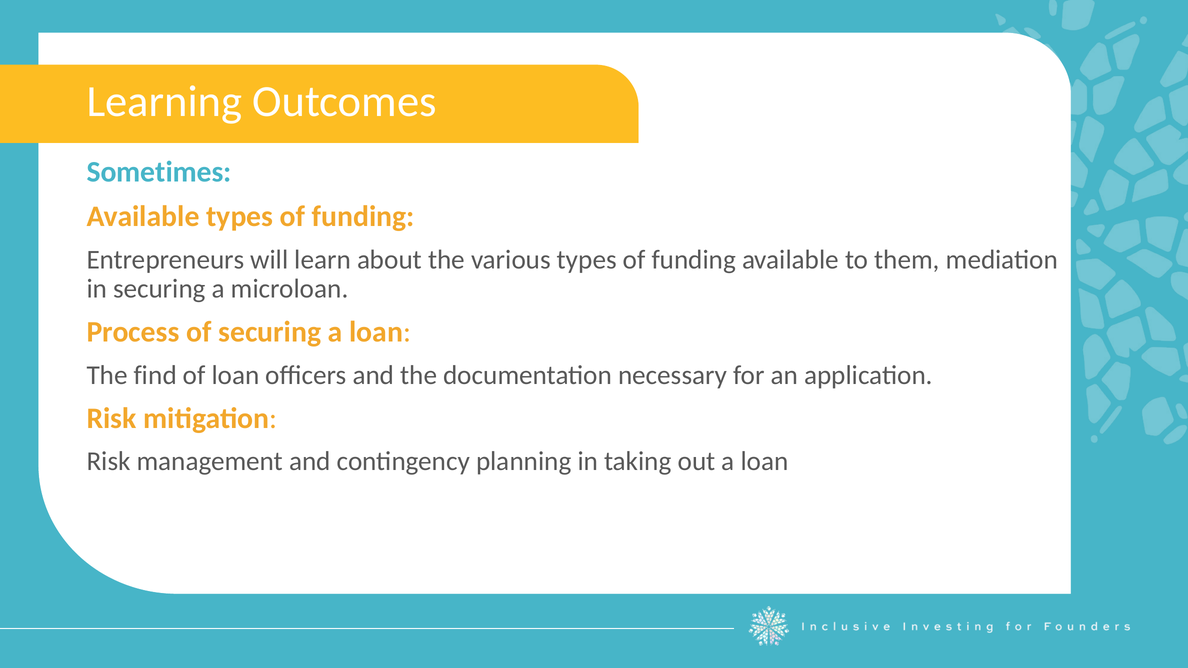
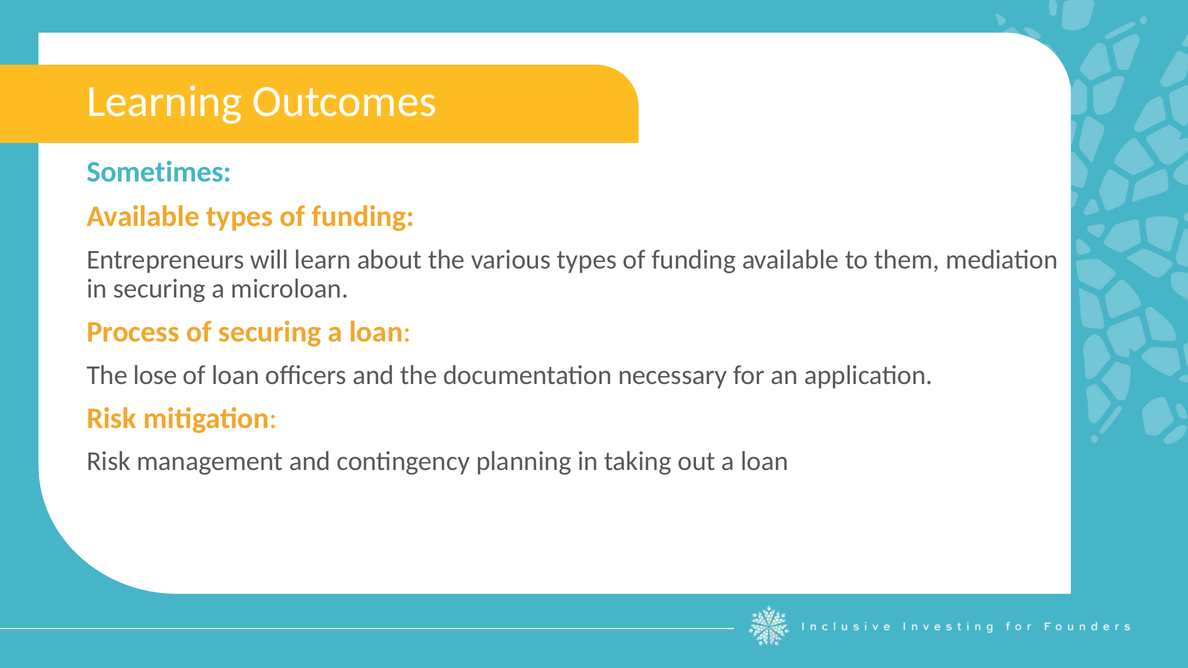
find: find -> lose (155, 375)
